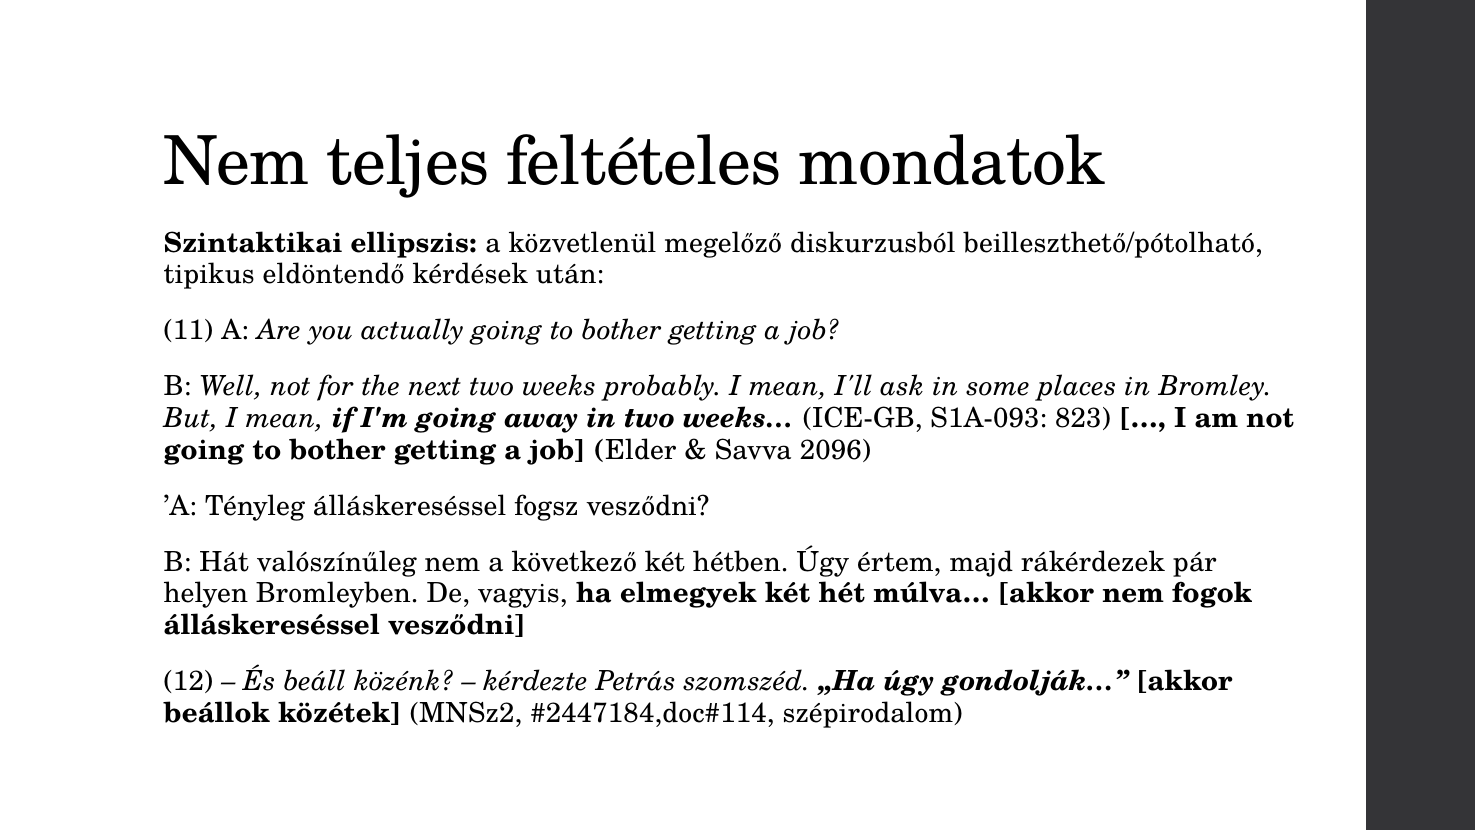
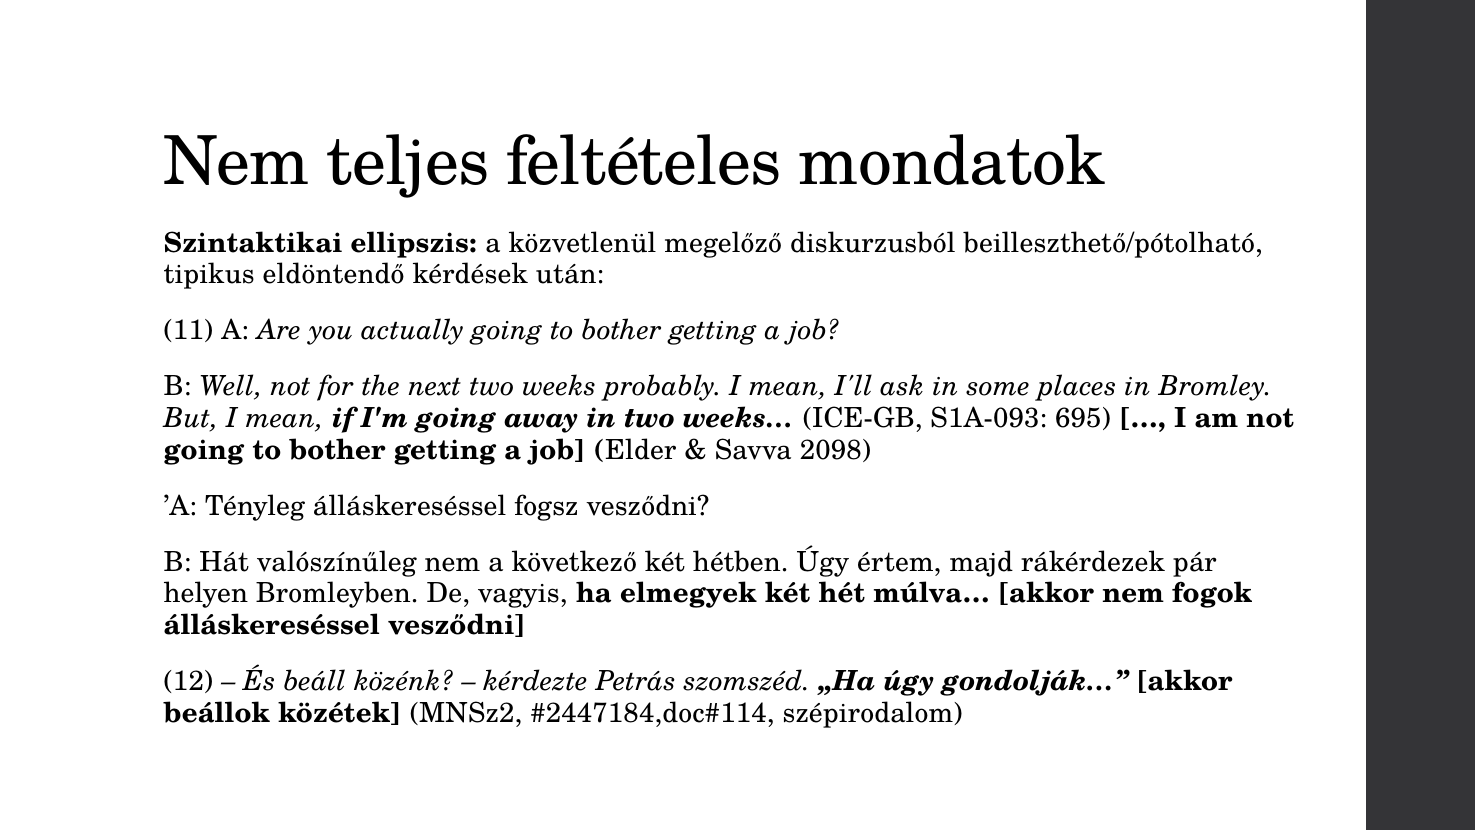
823: 823 -> 695 (1083, 418)
2096: 2096 -> 2098 (835, 450)
